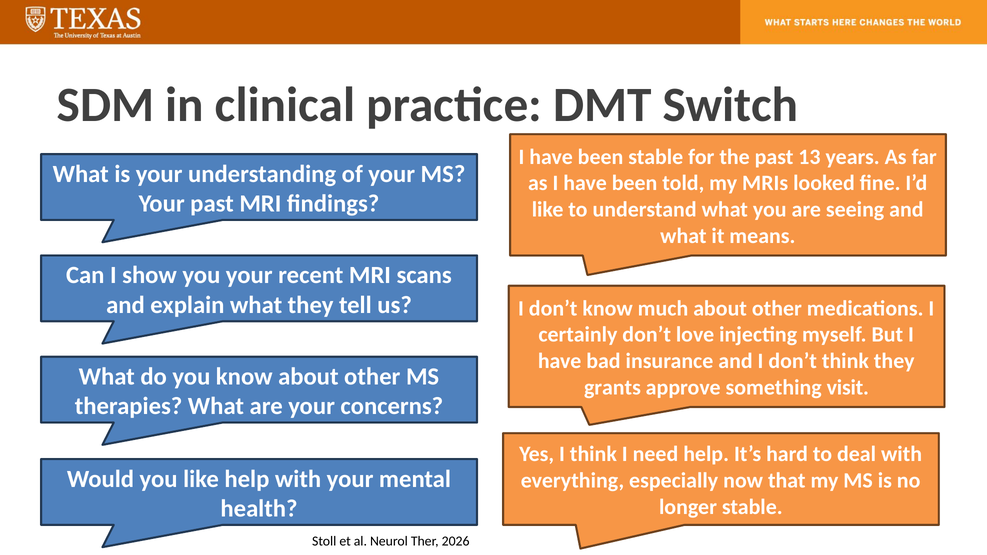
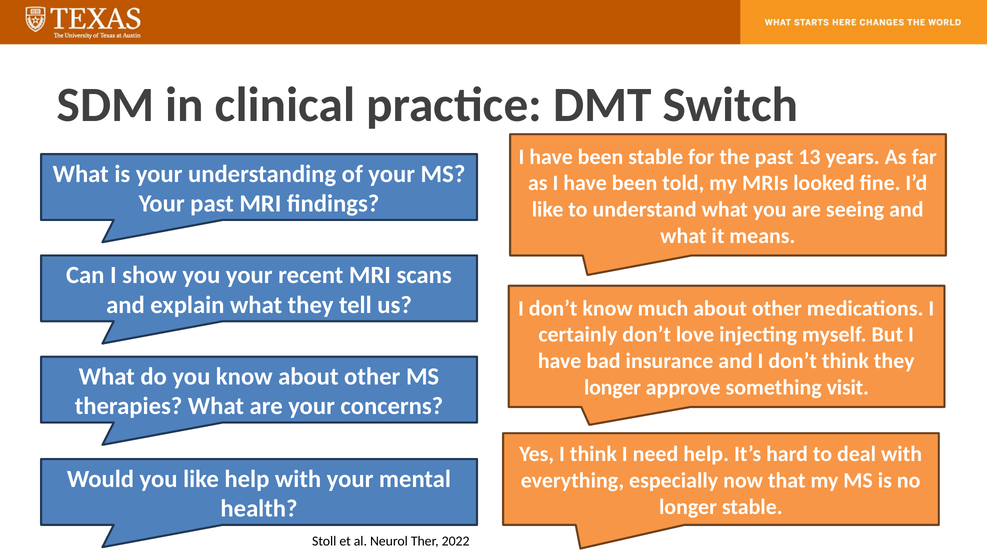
grants: grants -> longer (613, 388)
2026: 2026 -> 2022 (456, 541)
